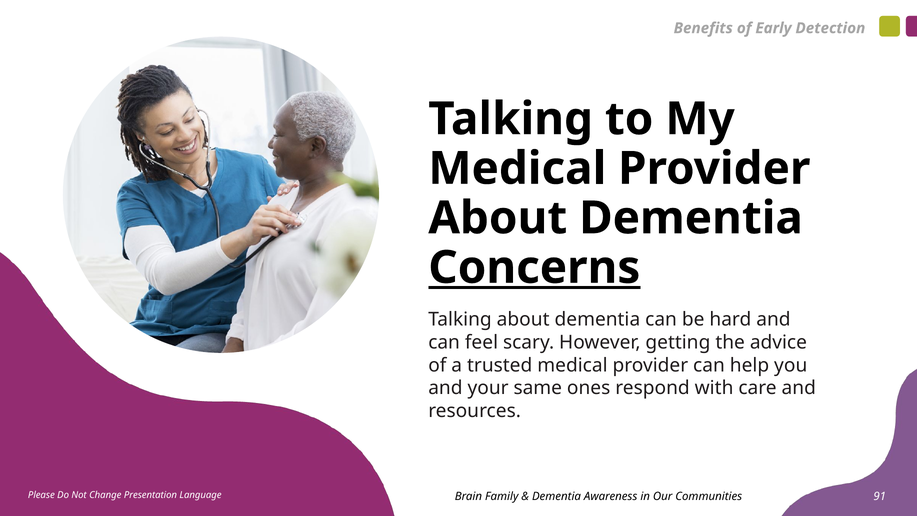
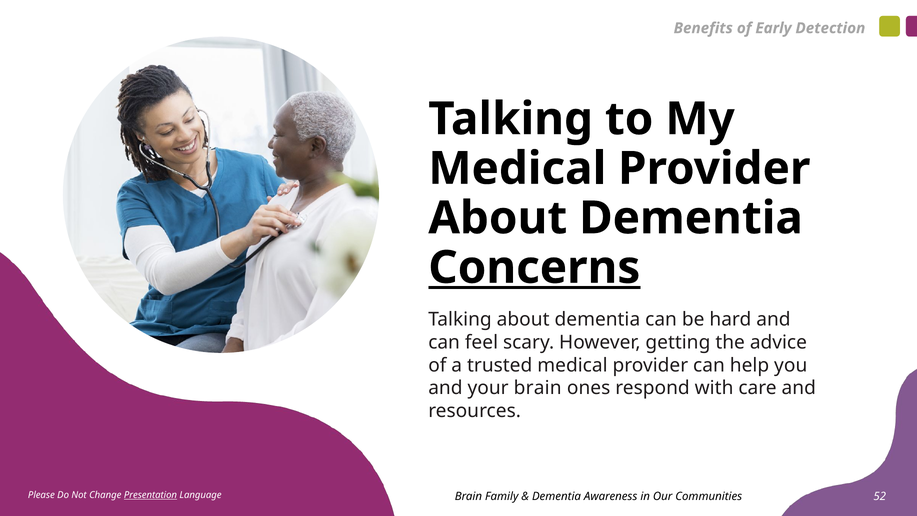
your same: same -> brain (538, 388)
Presentation underline: none -> present (150, 495)
91: 91 -> 52 (880, 496)
